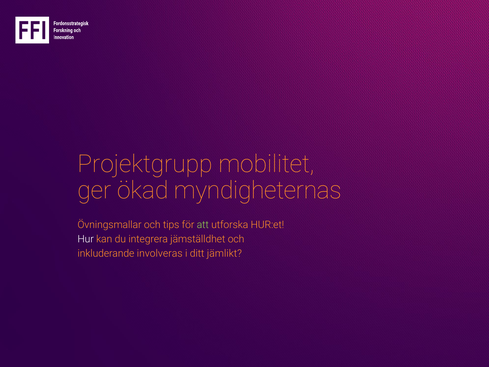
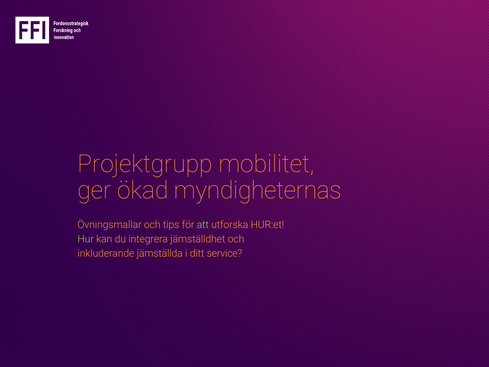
Hur colour: white -> light green (86, 239)
involveras: involveras -> jämställda (160, 253)
jämlikt: jämlikt -> service (224, 253)
